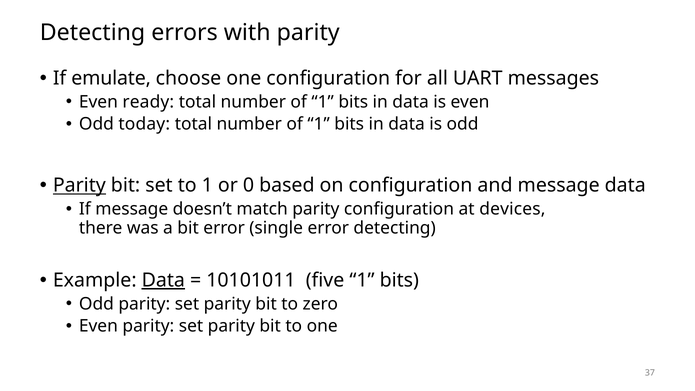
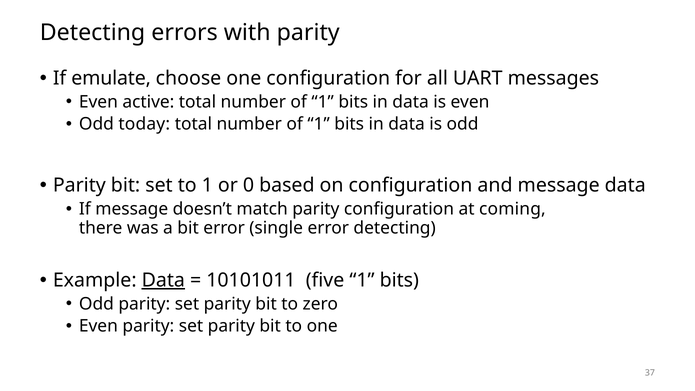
ready: ready -> active (148, 102)
Parity underline: present -> none (79, 185)
devices: devices -> coming (512, 209)
